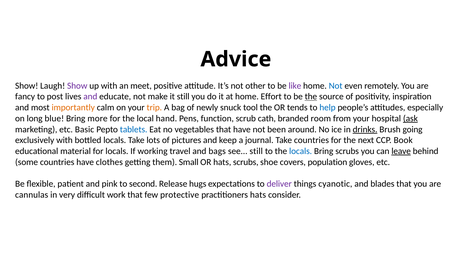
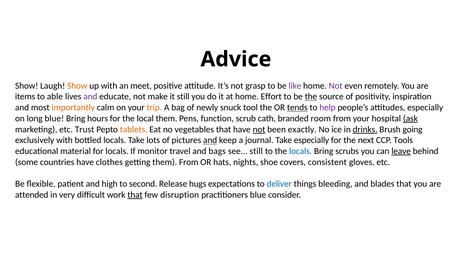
Show colour: purple -> orange (77, 86)
other: other -> grasp (255, 86)
Not colour: blue -> purple (336, 86)
fancy: fancy -> items (25, 97)
post: post -> able (55, 97)
tends underline: none -> present (297, 108)
help colour: blue -> purple (327, 108)
more: more -> hours (98, 119)
local hand: hand -> them (167, 119)
Basic: Basic -> Trust (85, 129)
tablets colour: blue -> orange (134, 129)
not underline: none -> present (259, 129)
around: around -> exactly (302, 129)
and underline: none -> present (210, 140)
Take countries: countries -> especially (312, 140)
Book: Book -> Tools (403, 140)
working: working -> monitor (153, 151)
them Small: Small -> From (189, 162)
hats scrubs: scrubs -> nights (246, 162)
population: population -> consistent (327, 162)
pink: pink -> high (110, 184)
deliver colour: purple -> blue (279, 184)
cyanotic: cyanotic -> bleeding (335, 184)
cannulas: cannulas -> attended (32, 195)
that underline: none -> present (135, 195)
protective: protective -> disruption (180, 195)
practitioners hats: hats -> blue (258, 195)
